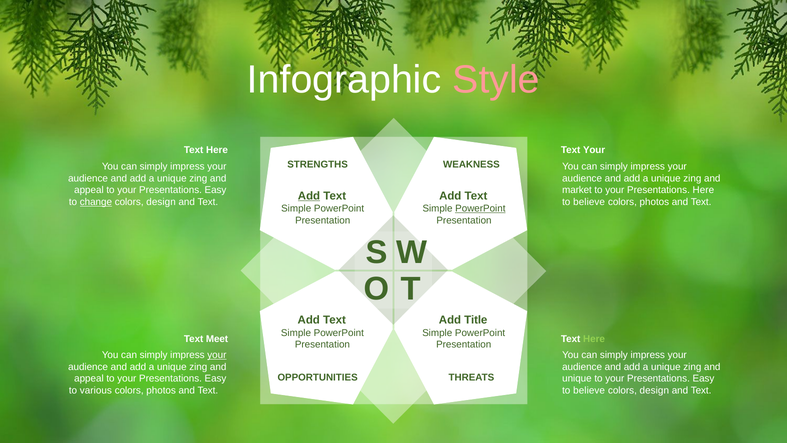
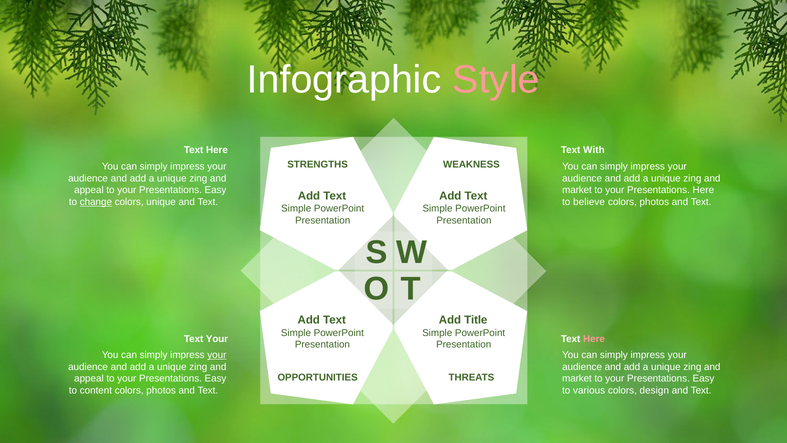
Text Your: Your -> With (594, 150)
Add underline: present -> none (309, 196)
design: design -> unique (161, 202)
PowerPoint underline: present -> none (480, 208)
Text Meet: Meet -> Your (217, 339)
Here colour: light green -> pink (594, 339)
unique: unique -> market (577, 378)
various: various -> content (96, 390)
believe: believe -> various (589, 390)
